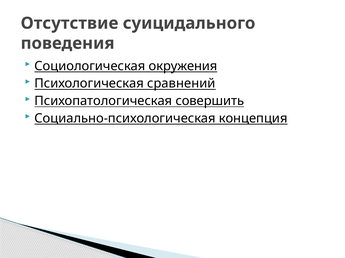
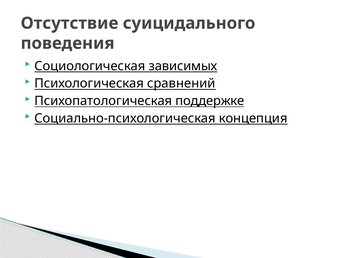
окружения: окружения -> зависимых (183, 66)
совершить: совершить -> поддержке (210, 101)
